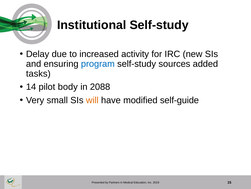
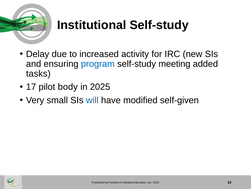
sources: sources -> meeting (174, 64)
14: 14 -> 17 (31, 87)
2088: 2088 -> 2025 (100, 87)
will colour: orange -> blue (92, 100)
self-guide: self-guide -> self-given (179, 100)
